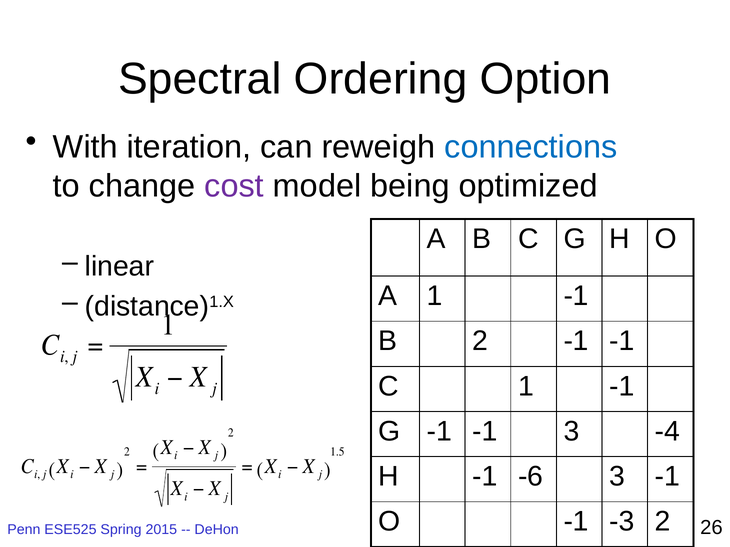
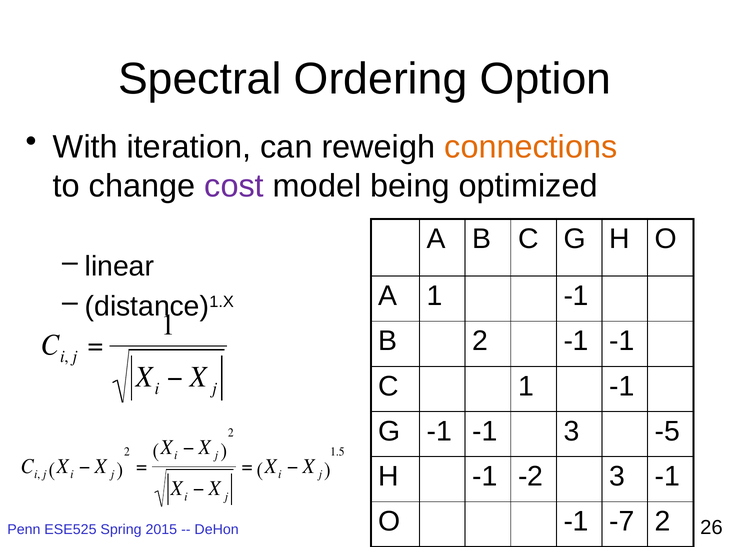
connections colour: blue -> orange (531, 147)
-4: -4 -> -5 (668, 432)
-6: -6 -> -2 (531, 477)
-3: -3 -> -7 (622, 522)
